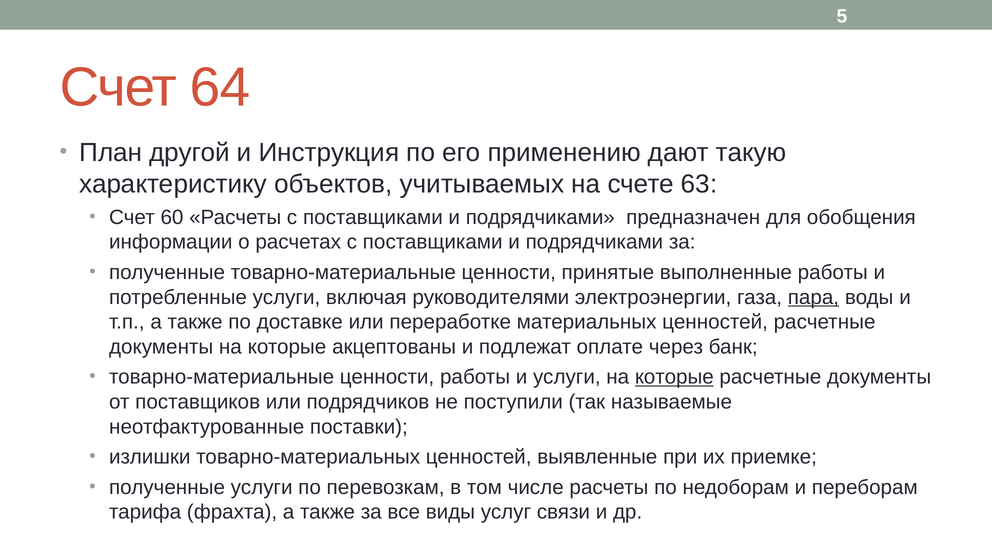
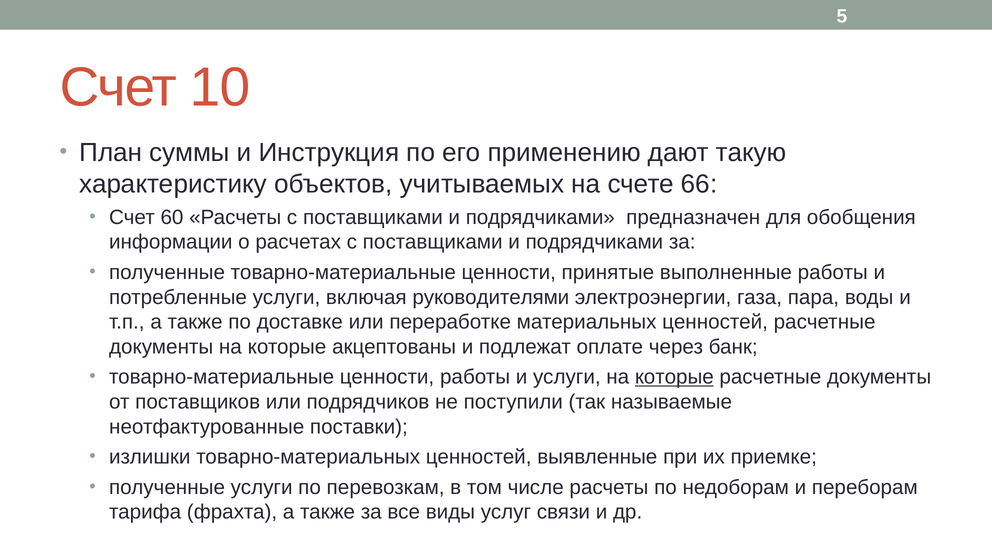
64: 64 -> 10 (220, 88)
другой: другой -> суммы (190, 153)
63: 63 -> 66 (699, 184)
пара underline: present -> none (813, 297)
